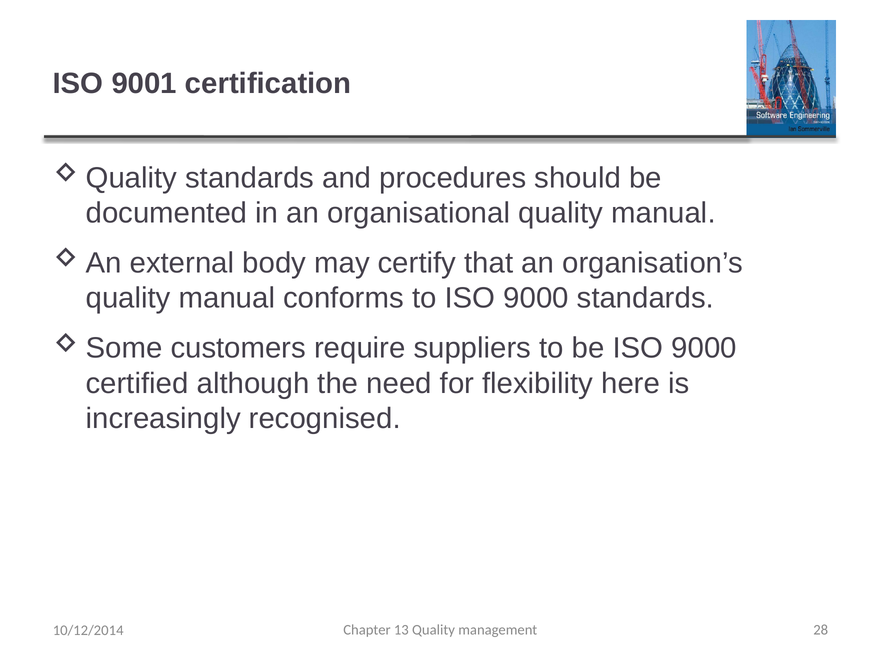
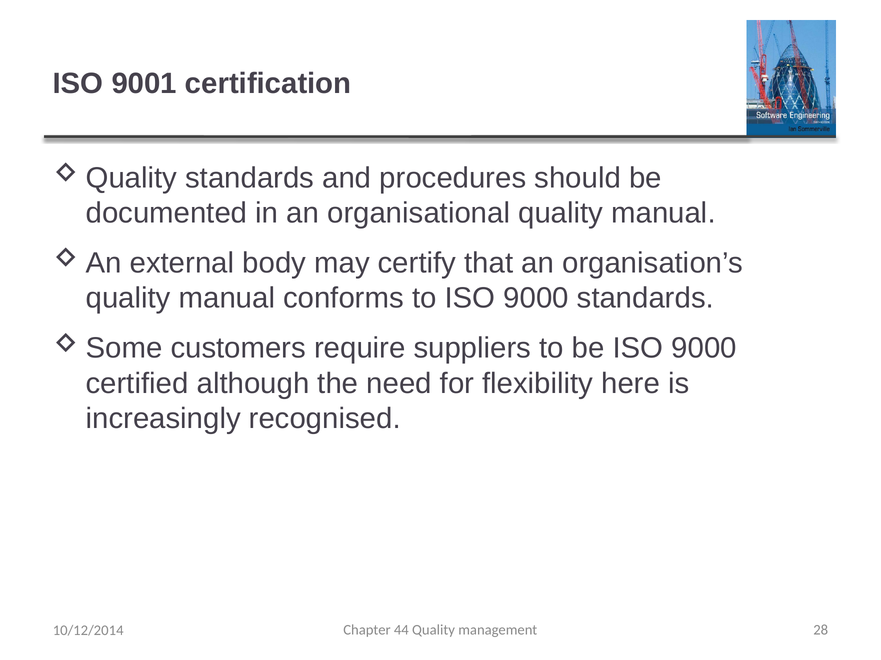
13: 13 -> 44 (401, 631)
